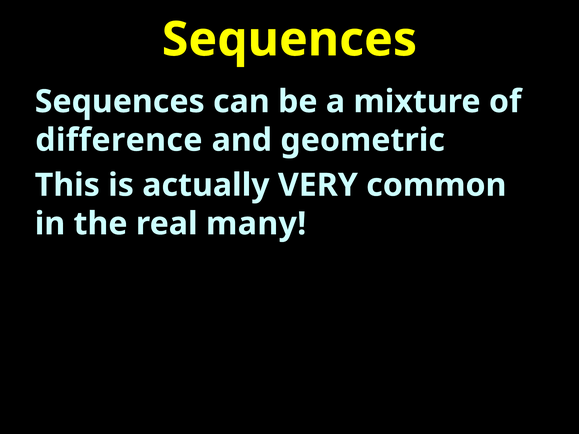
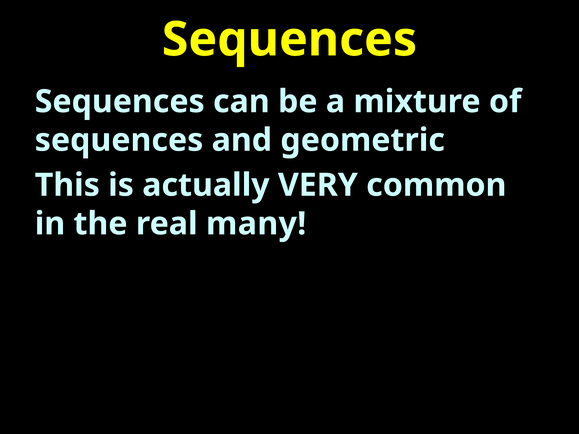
difference: difference -> sequences (119, 140)
